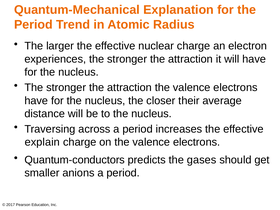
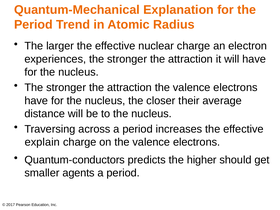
gases: gases -> higher (202, 160)
anions: anions -> agents (79, 173)
